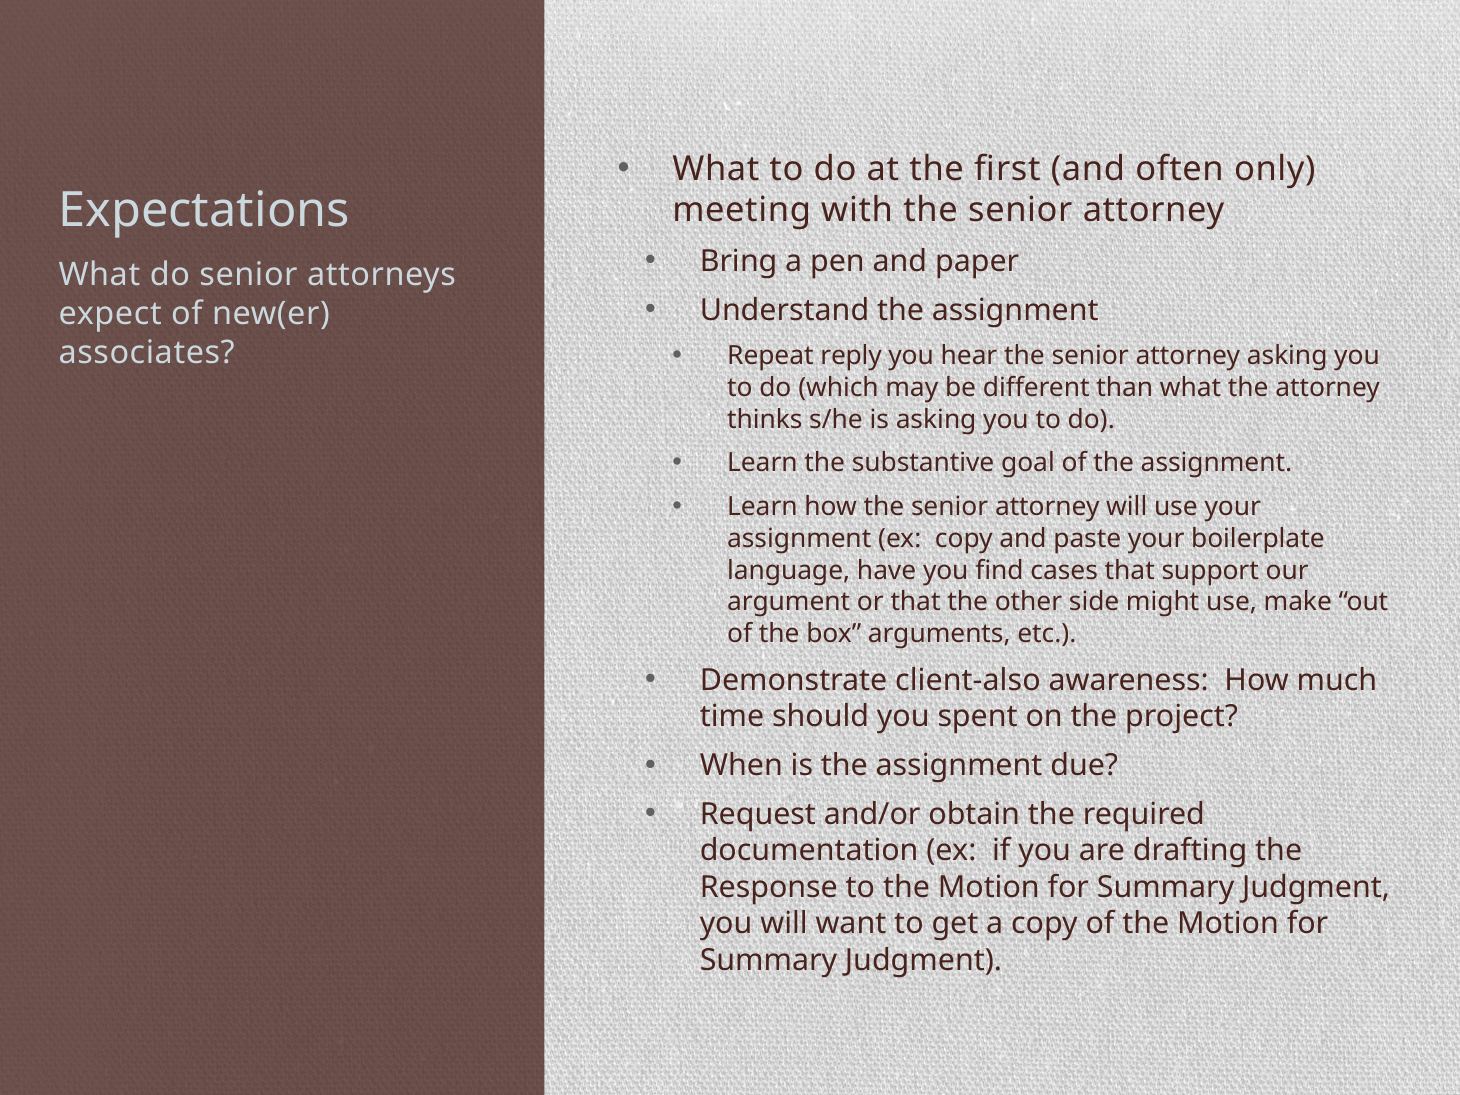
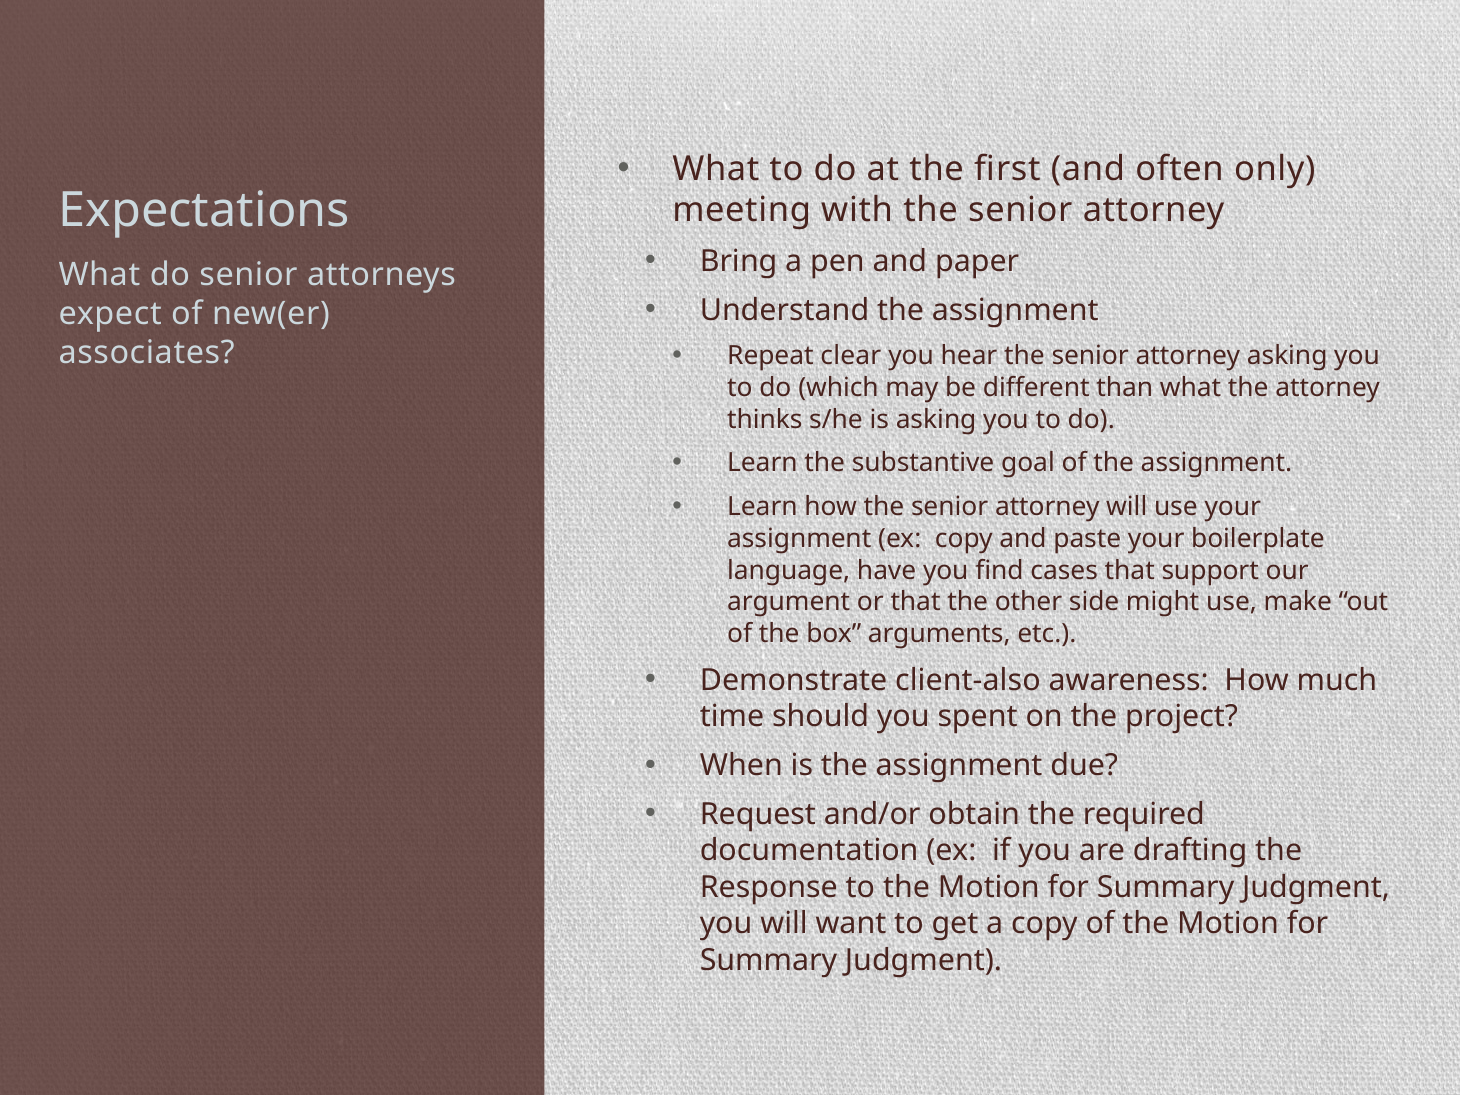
reply: reply -> clear (851, 356)
